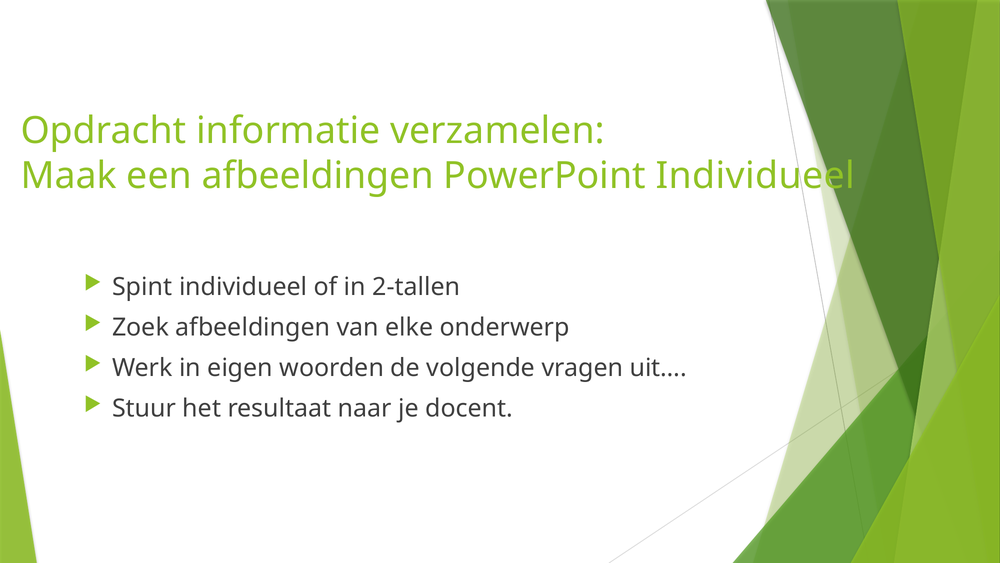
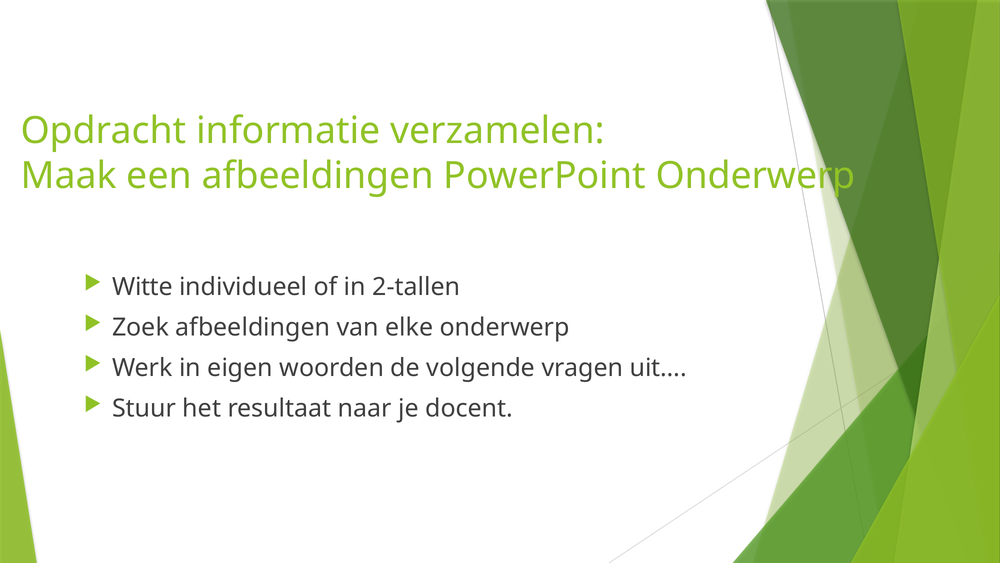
PowerPoint Individueel: Individueel -> Onderwerp (756, 176)
Spint: Spint -> Witte (142, 287)
